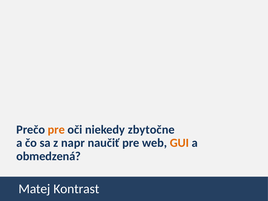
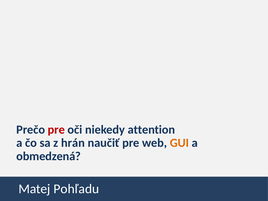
pre colour: orange -> red (56, 130)
zbytočne: zbytočne -> attention (151, 130)
napr: napr -> hrán (73, 143)
Kontrast: Kontrast -> Pohľadu (76, 189)
